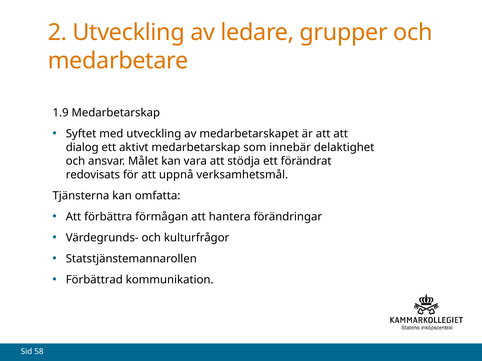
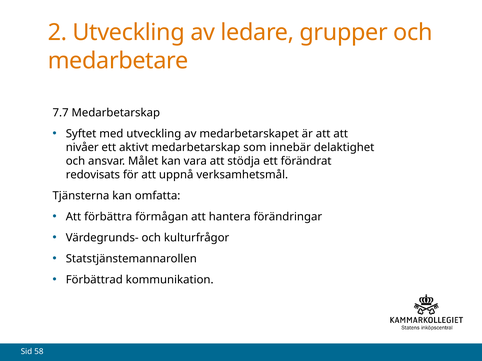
1.9: 1.9 -> 7.7 (61, 113)
dialog: dialog -> nivåer (82, 148)
